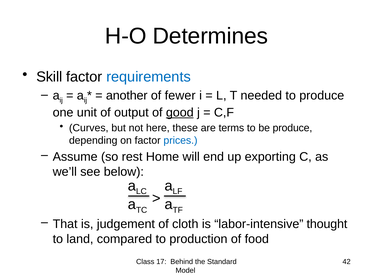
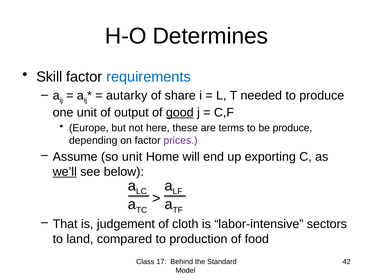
another: another -> autarky (127, 95)
fewer: fewer -> share (180, 95)
Curves: Curves -> Europe (89, 128)
prices colour: blue -> purple (180, 140)
so rest: rest -> unit (132, 157)
we’ll underline: none -> present (65, 172)
thought: thought -> sectors (327, 224)
